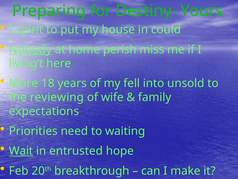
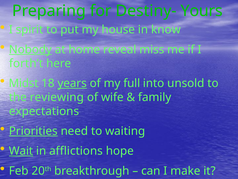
could: could -> know (166, 30)
perish: perish -> reveal (120, 49)
living’t: living’t -> forth’t (26, 63)
More: More -> Midst (24, 83)
years underline: none -> present (72, 83)
fell: fell -> full (132, 83)
Priorities underline: none -> present (33, 131)
entrusted: entrusted -> afflictions (76, 151)
